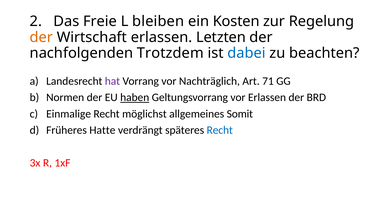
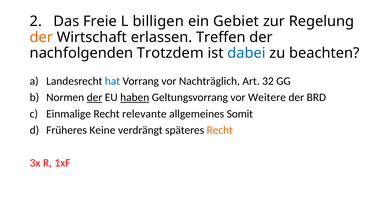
bleiben: bleiben -> billigen (158, 21)
Kosten: Kosten -> Gebiet (236, 21)
Letzten: Letzten -> Treffen (221, 37)
hat colour: purple -> blue (112, 81)
71: 71 -> 32 (268, 81)
der underline: none -> present (94, 98)
vor Erlassen: Erlassen -> Weitere (267, 98)
möglichst: möglichst -> relevante (144, 114)
Hatte: Hatte -> Keine (102, 130)
Recht colour: blue -> orange (220, 130)
